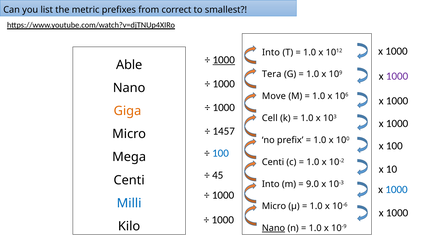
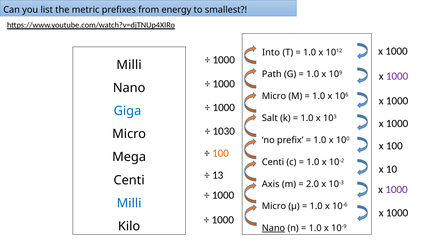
correct: correct -> energy (176, 10)
1000 underline: present -> none (224, 60)
Able: Able -> Milli (129, 65)
Tera: Tera -> Path (272, 74)
Move: Move -> Micro (274, 96)
Giga colour: orange -> blue (127, 111)
Cell: Cell -> Salt (270, 118)
1457: 1457 -> 1030 (224, 131)
100 colour: blue -> orange (221, 153)
45: 45 -> 13 (218, 175)
Into: Into -> Axis (271, 184)
9.0: 9.0 -> 2.0 (312, 184)
1000 colour: blue -> purple (397, 190)
